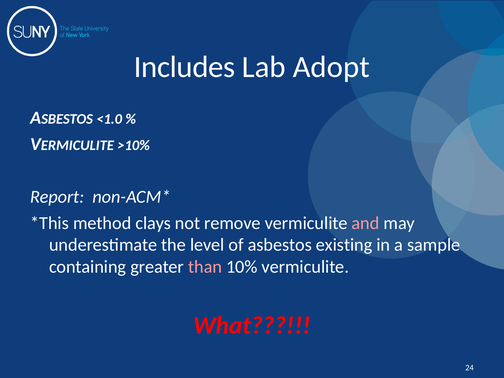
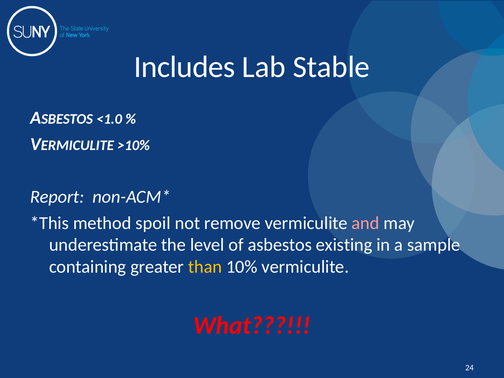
Adopt: Adopt -> Stable (331, 67)
clays: clays -> spoil (153, 223)
than colour: pink -> yellow (205, 267)
